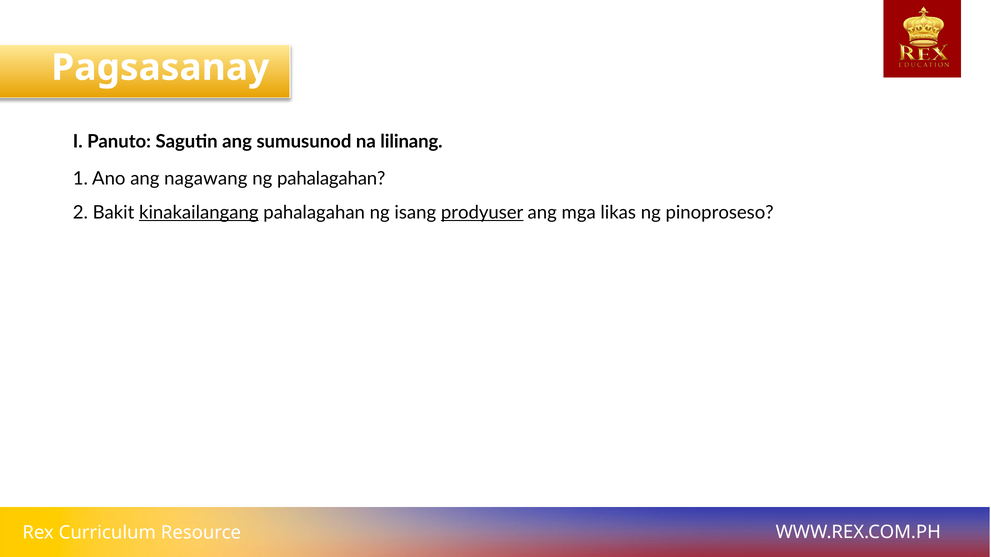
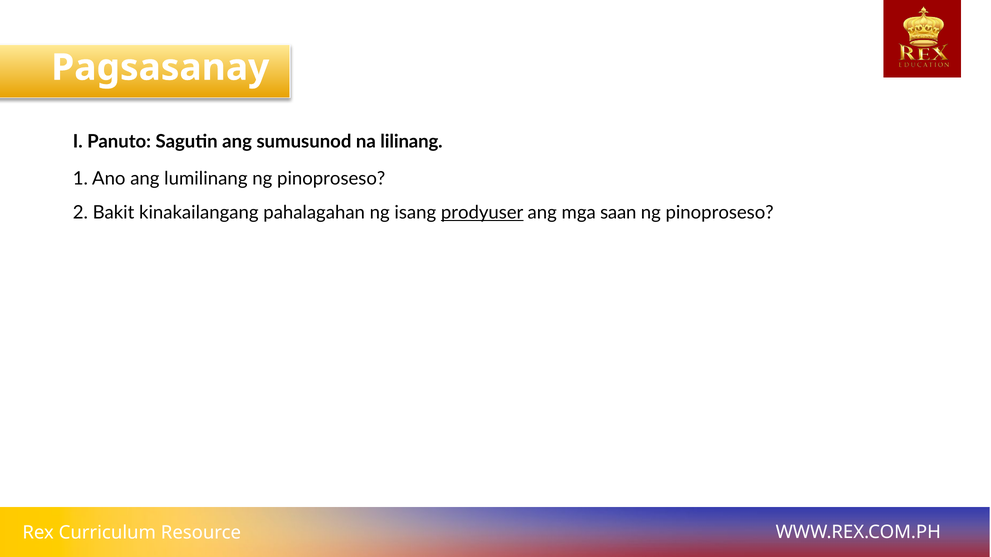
nagawang: nagawang -> lumilinang (206, 179)
pahalagahan: pahalagahan -> pinoproseso (331, 179)
kinakailangang underline: present -> none (199, 213)
likas: likas -> saan (618, 213)
